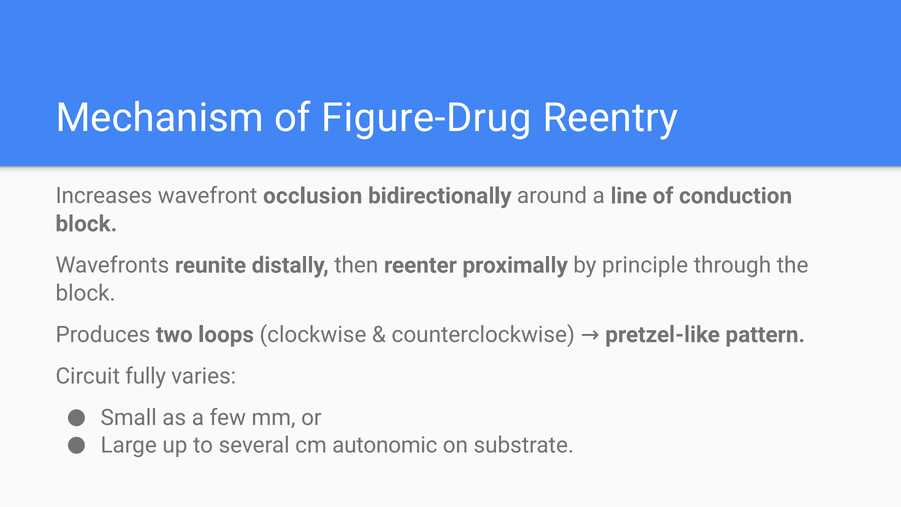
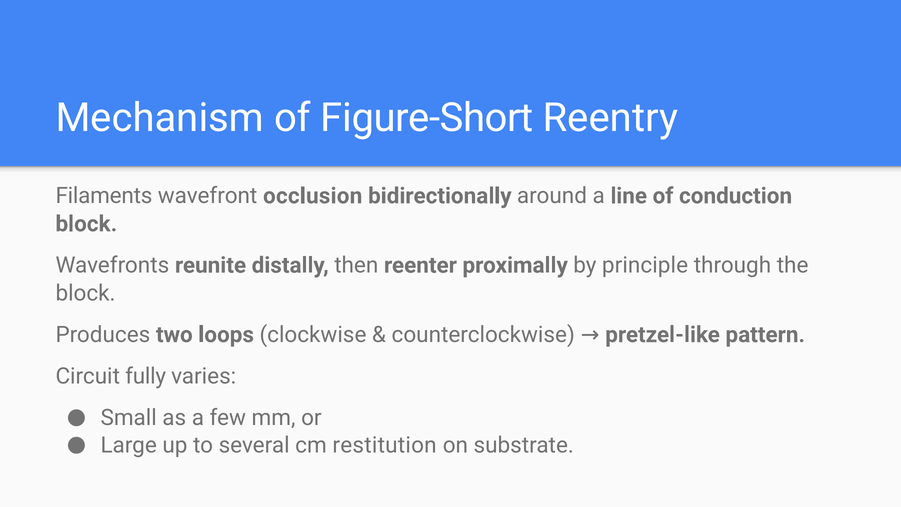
Figure-Drug: Figure-Drug -> Figure-Short (427, 118)
Increases: Increases -> Filaments (104, 196)
autonomic: autonomic -> restitution (385, 445)
